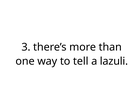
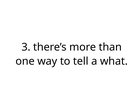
lazuli: lazuli -> what (114, 61)
